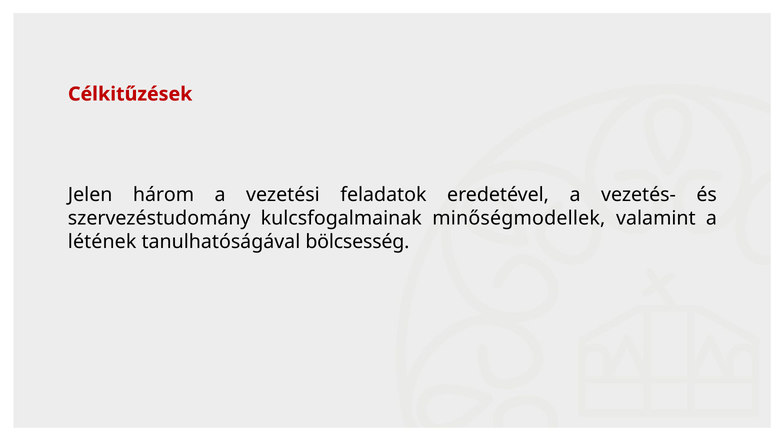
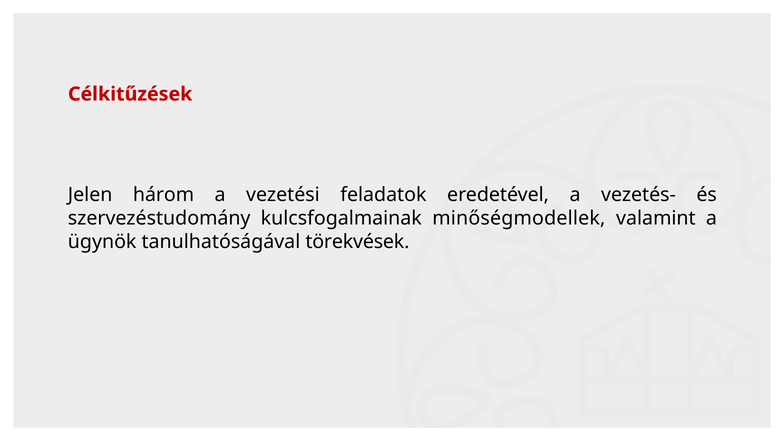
létének: létének -> ügynök (102, 242)
bölcsesség: bölcsesség -> törekvések (357, 242)
